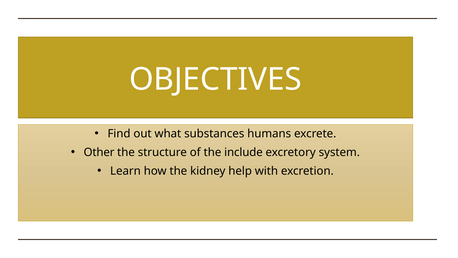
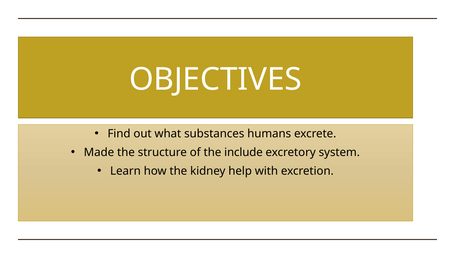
Other: Other -> Made (99, 152)
